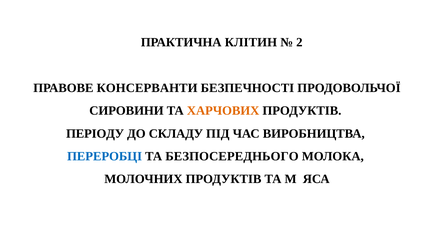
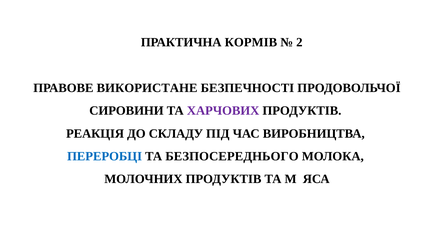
КЛІТИН: КЛІТИН -> КОРМІВ (251, 42)
КОНСЕРВАНТИ: КОНСЕРВАНТИ -> ВИКОРИСТАНЕ (147, 88)
ХАРЧОВИХ colour: orange -> purple (223, 111)
ПЕРІОДУ: ПЕРІОДУ -> РЕАКЦІЯ (95, 134)
